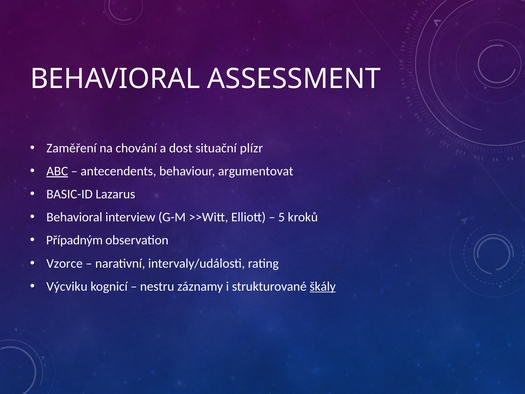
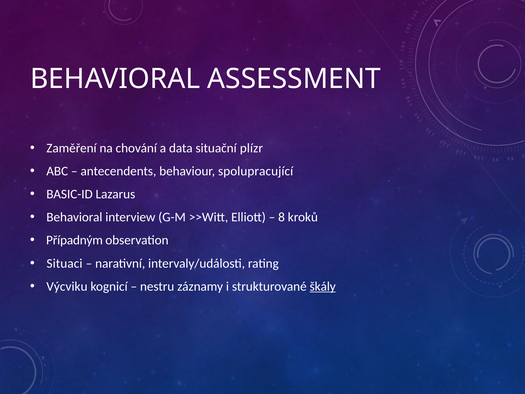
dost: dost -> data (181, 148)
ABC underline: present -> none (57, 171)
argumentovat: argumentovat -> spolupracující (256, 171)
5: 5 -> 8 (282, 217)
Vzorce: Vzorce -> Situaci (65, 263)
